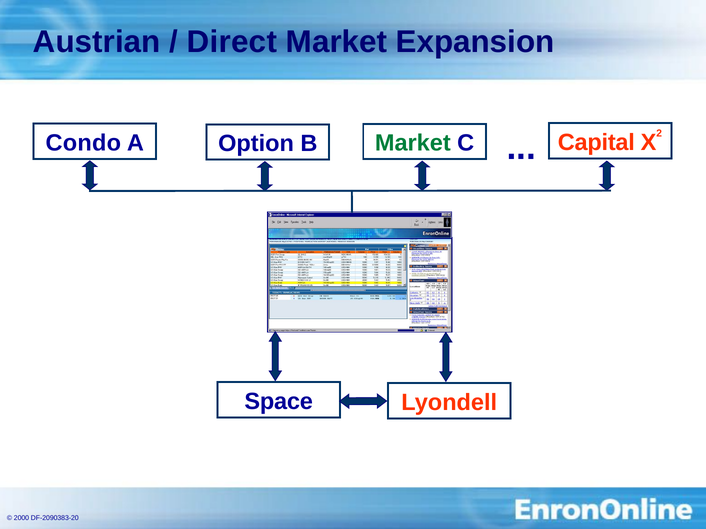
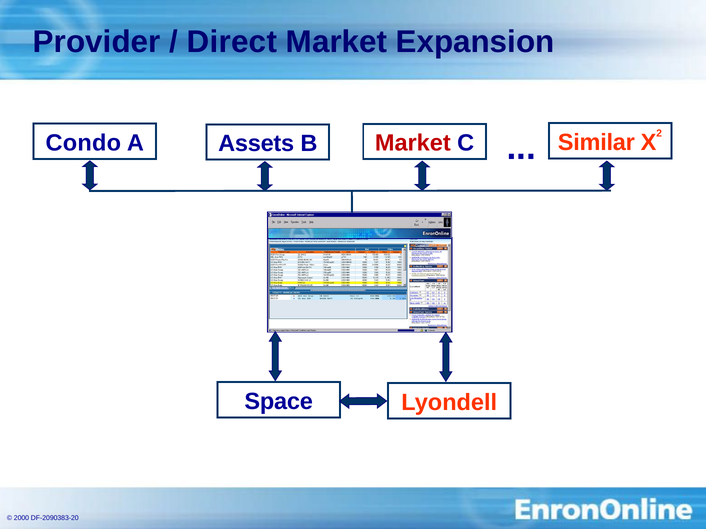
Austrian: Austrian -> Provider (97, 42)
Option: Option -> Assets (256, 144)
Market colour: green -> red (413, 143)
Capital: Capital -> Similar (596, 143)
